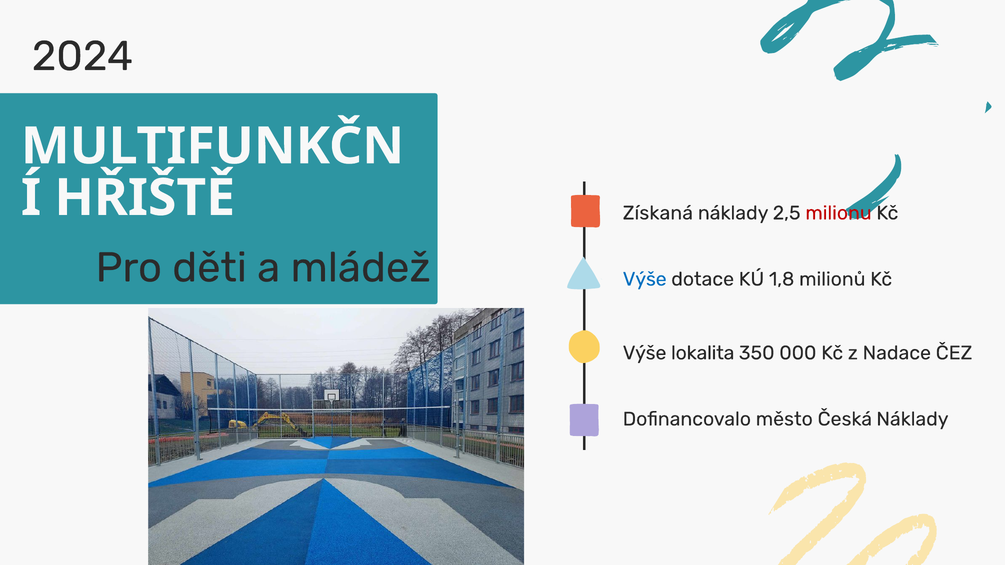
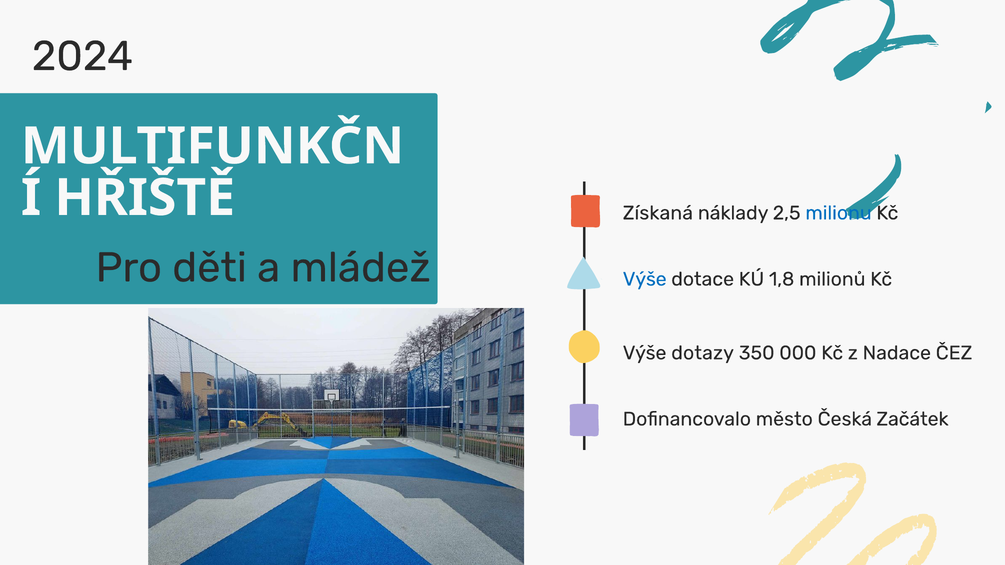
milionu colour: red -> blue (839, 213)
lokalita: lokalita -> dotazy (703, 353)
Česká Náklady: Náklady -> Začátek (912, 419)
